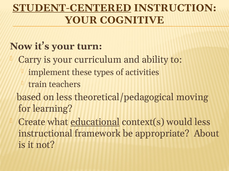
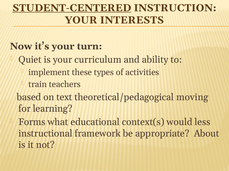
COGNITIVE: COGNITIVE -> INTERESTS (132, 20)
Carry: Carry -> Quiet (30, 60)
on less: less -> text (64, 98)
Create: Create -> Forms (32, 123)
educational underline: present -> none (95, 123)
